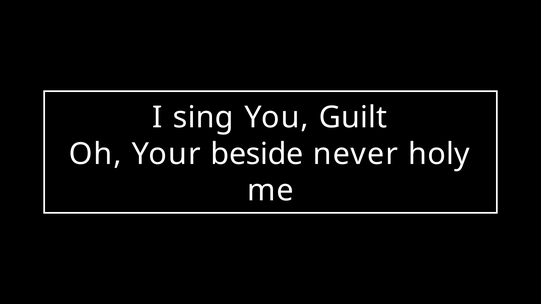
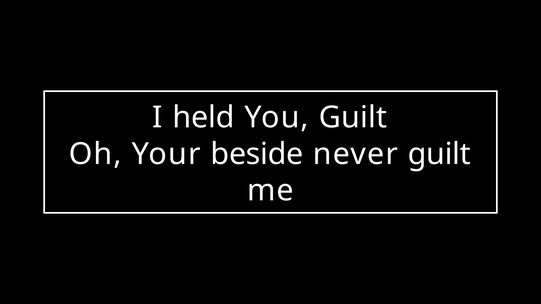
sing: sing -> held (204, 118)
never holy: holy -> guilt (439, 154)
